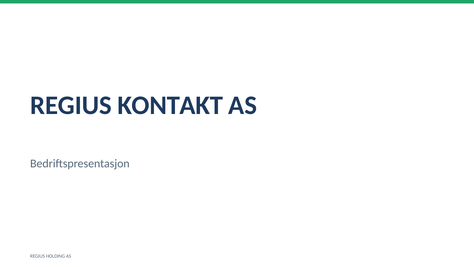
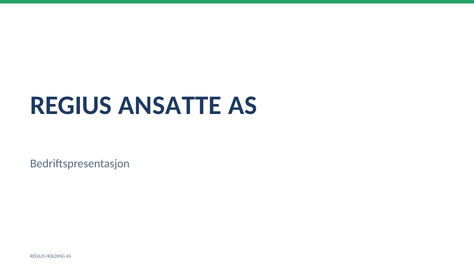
KONTAKT: KONTAKT -> ANSATTE (170, 105)
